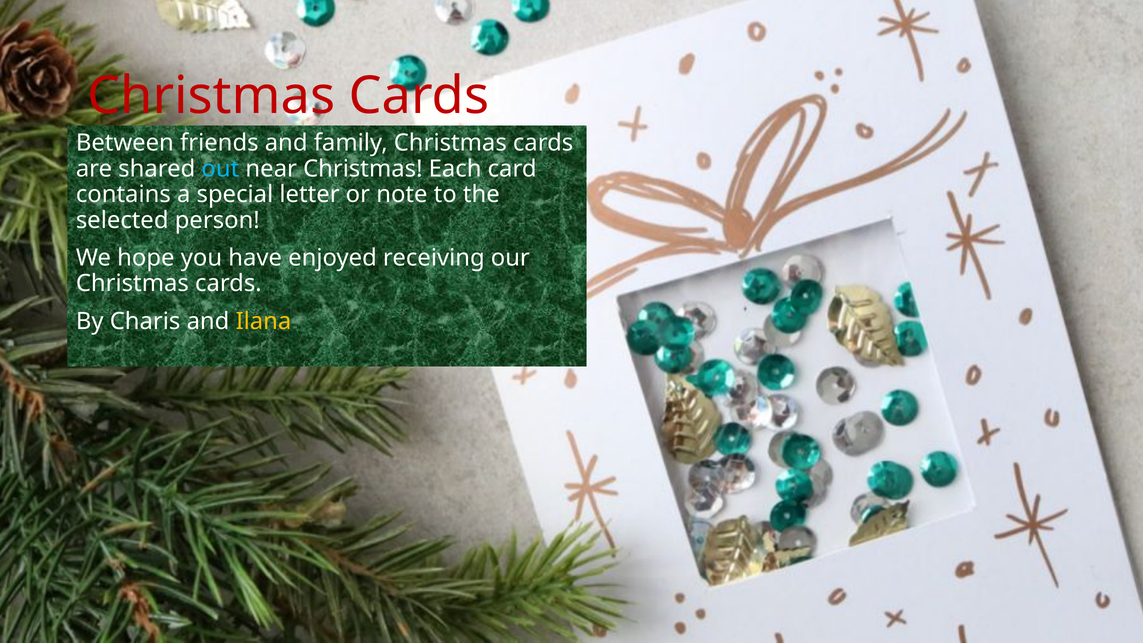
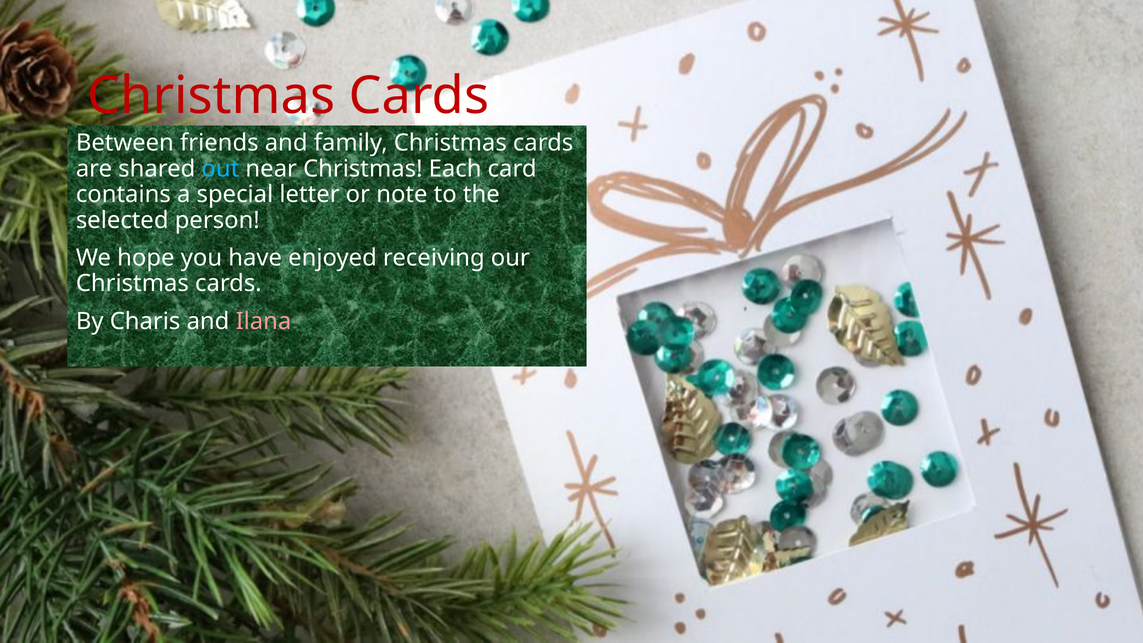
Ilana colour: yellow -> pink (263, 321)
